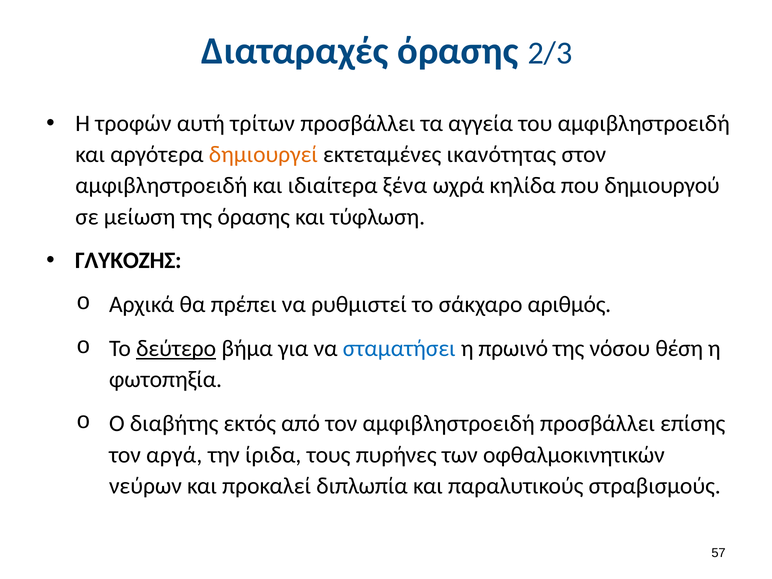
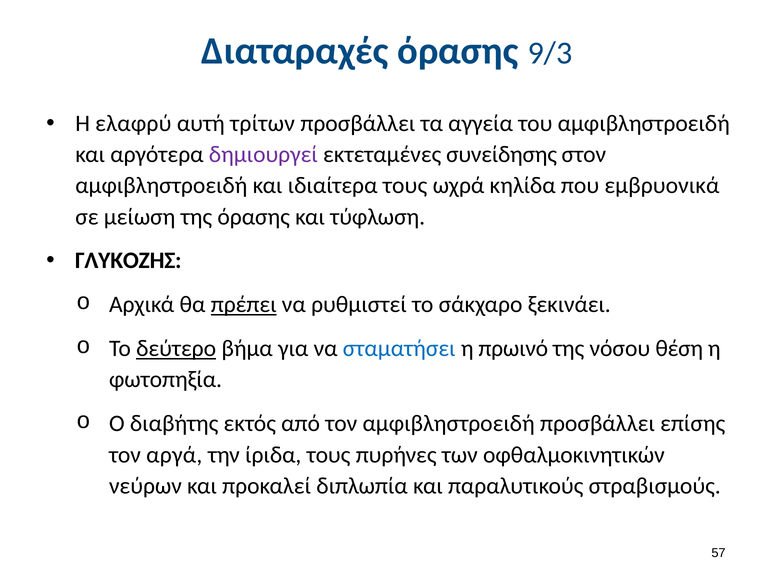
2/3: 2/3 -> 9/3 (550, 53)
τροφών: τροφών -> ελαφρύ (133, 123)
δημιουργεί colour: orange -> purple (263, 155)
ικανότητας: ικανότητας -> συνείδησης (502, 155)
ιδιαίτερα ξένα: ξένα -> τους (405, 186)
δημιουργού: δημιουργού -> εμβρυονικά (662, 186)
πρέπει underline: none -> present (244, 305)
αριθμός: αριθμός -> ξεκινάει (569, 305)
